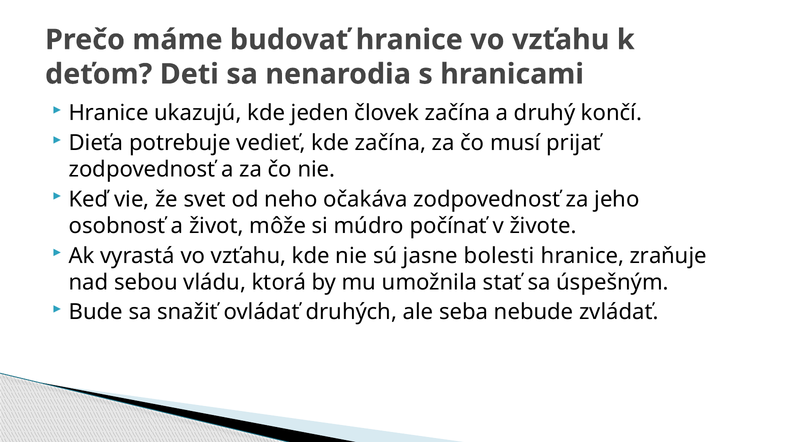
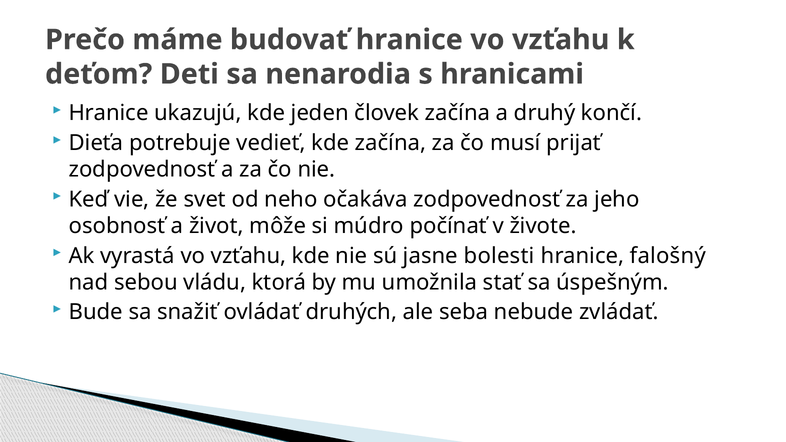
zraňuje: zraňuje -> falošný (668, 256)
